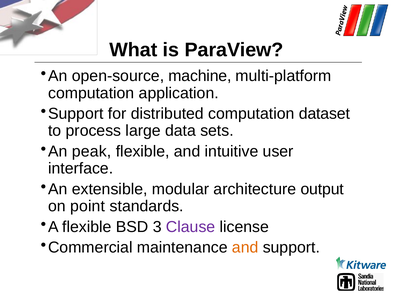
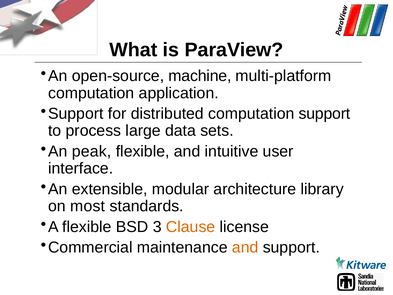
computation dataset: dataset -> support (324, 114)
output: output -> library (322, 189)
point: point -> most (88, 206)
Clause colour: purple -> orange (191, 227)
